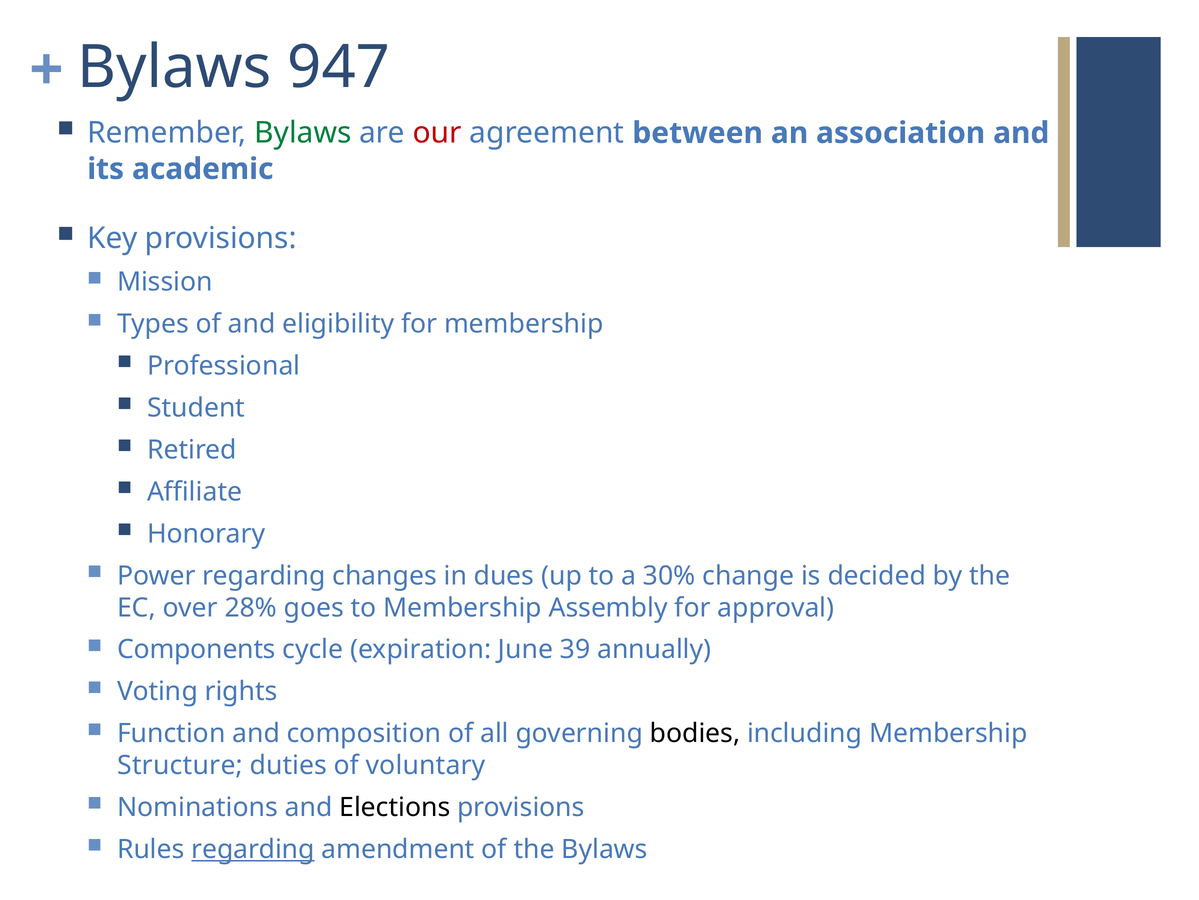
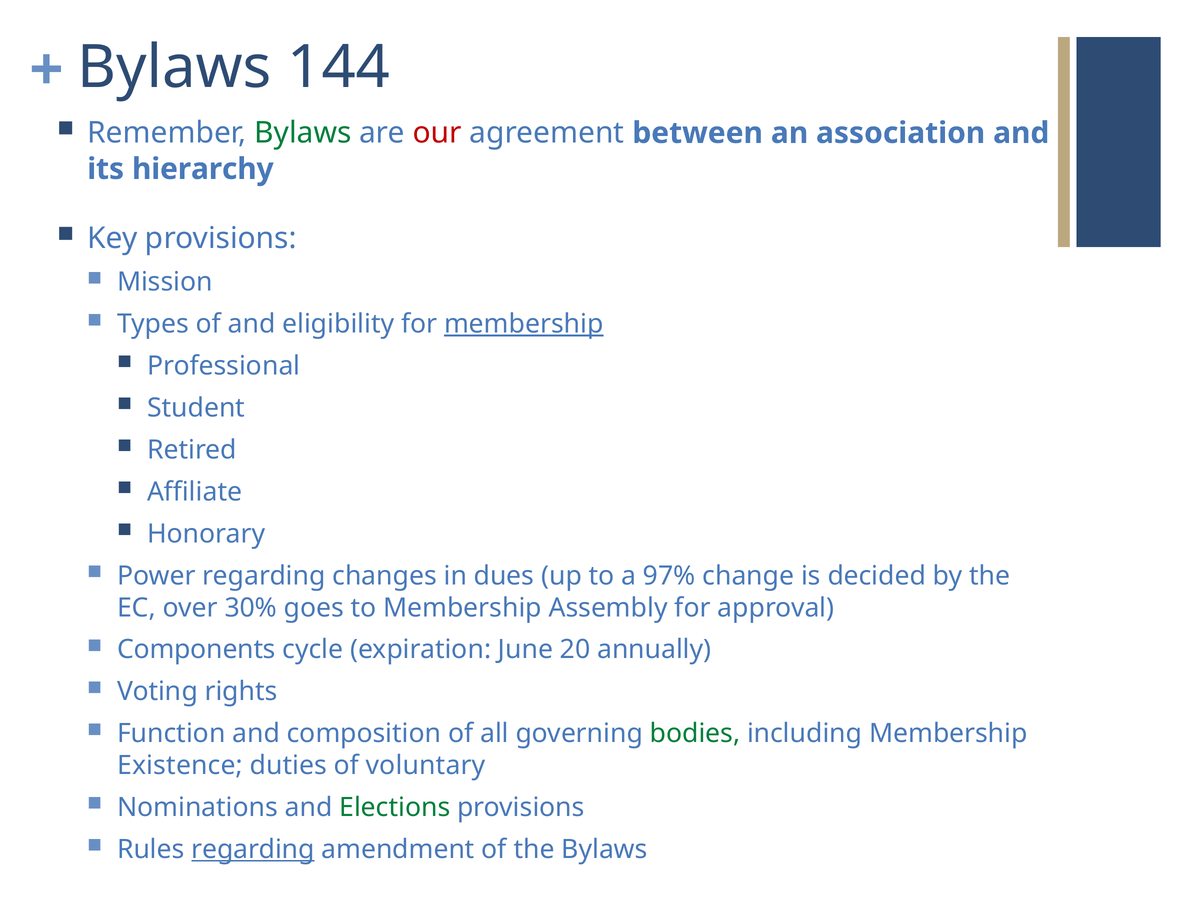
947: 947 -> 144 (339, 67)
academic: academic -> hierarchy (203, 169)
membership underline: none -> present (524, 324)
30%: 30% -> 97% (669, 575)
28%: 28% -> 30% (251, 607)
39: 39 -> 20 (575, 649)
bodies colour: black -> green (695, 733)
Structure: Structure -> Existence (180, 765)
Elections colour: black -> green (395, 807)
